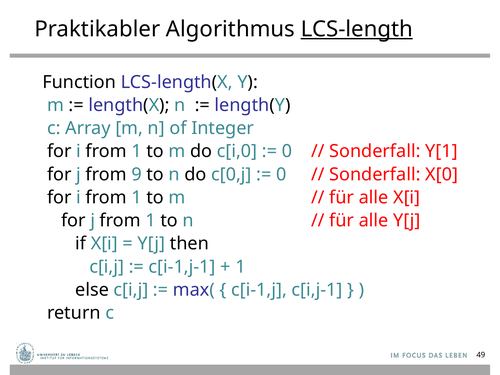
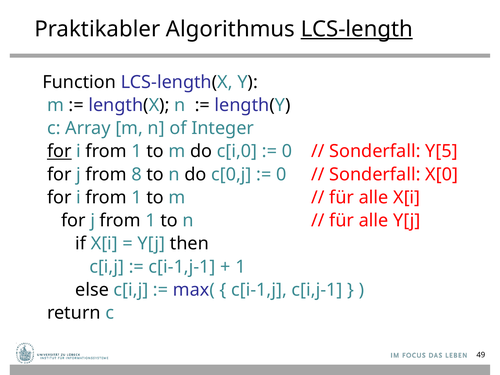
for underline: none -> present (59, 151)
Y[1: Y[1 -> Y[5 (441, 151)
9: 9 -> 8 (137, 174)
